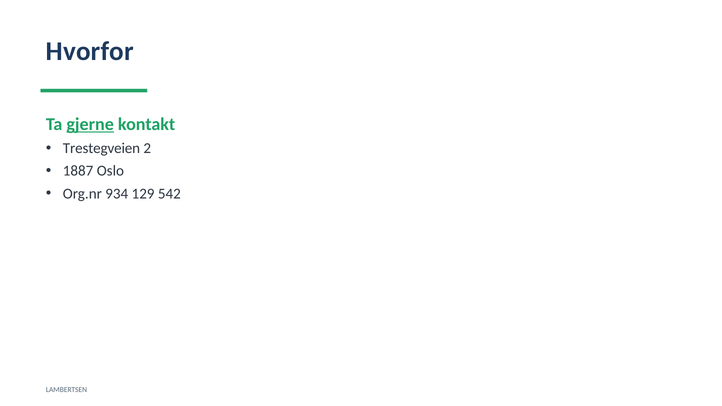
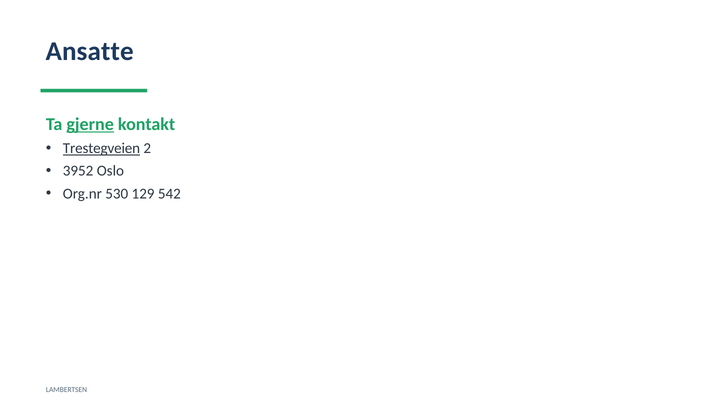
Hvorfor: Hvorfor -> Ansatte (90, 52)
Trestegveien underline: none -> present (101, 148)
1887: 1887 -> 3952 (78, 171)
934: 934 -> 530 (117, 194)
